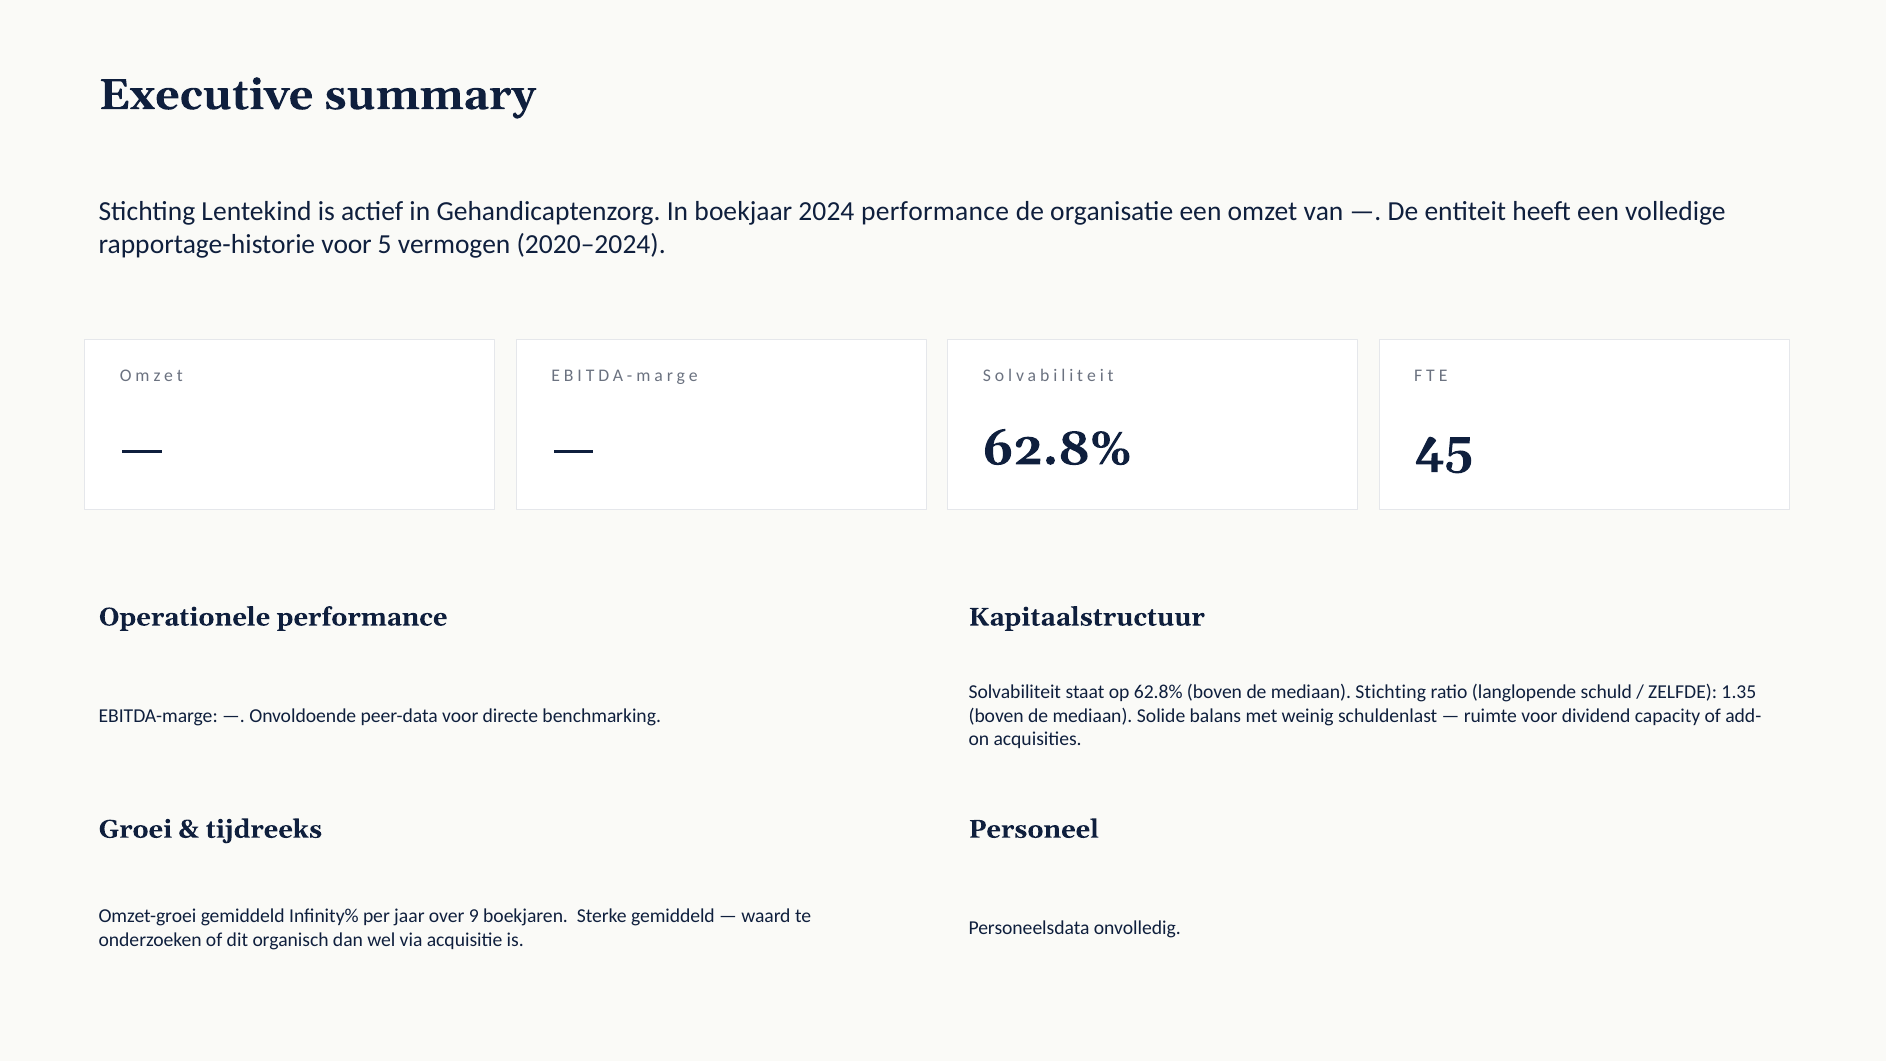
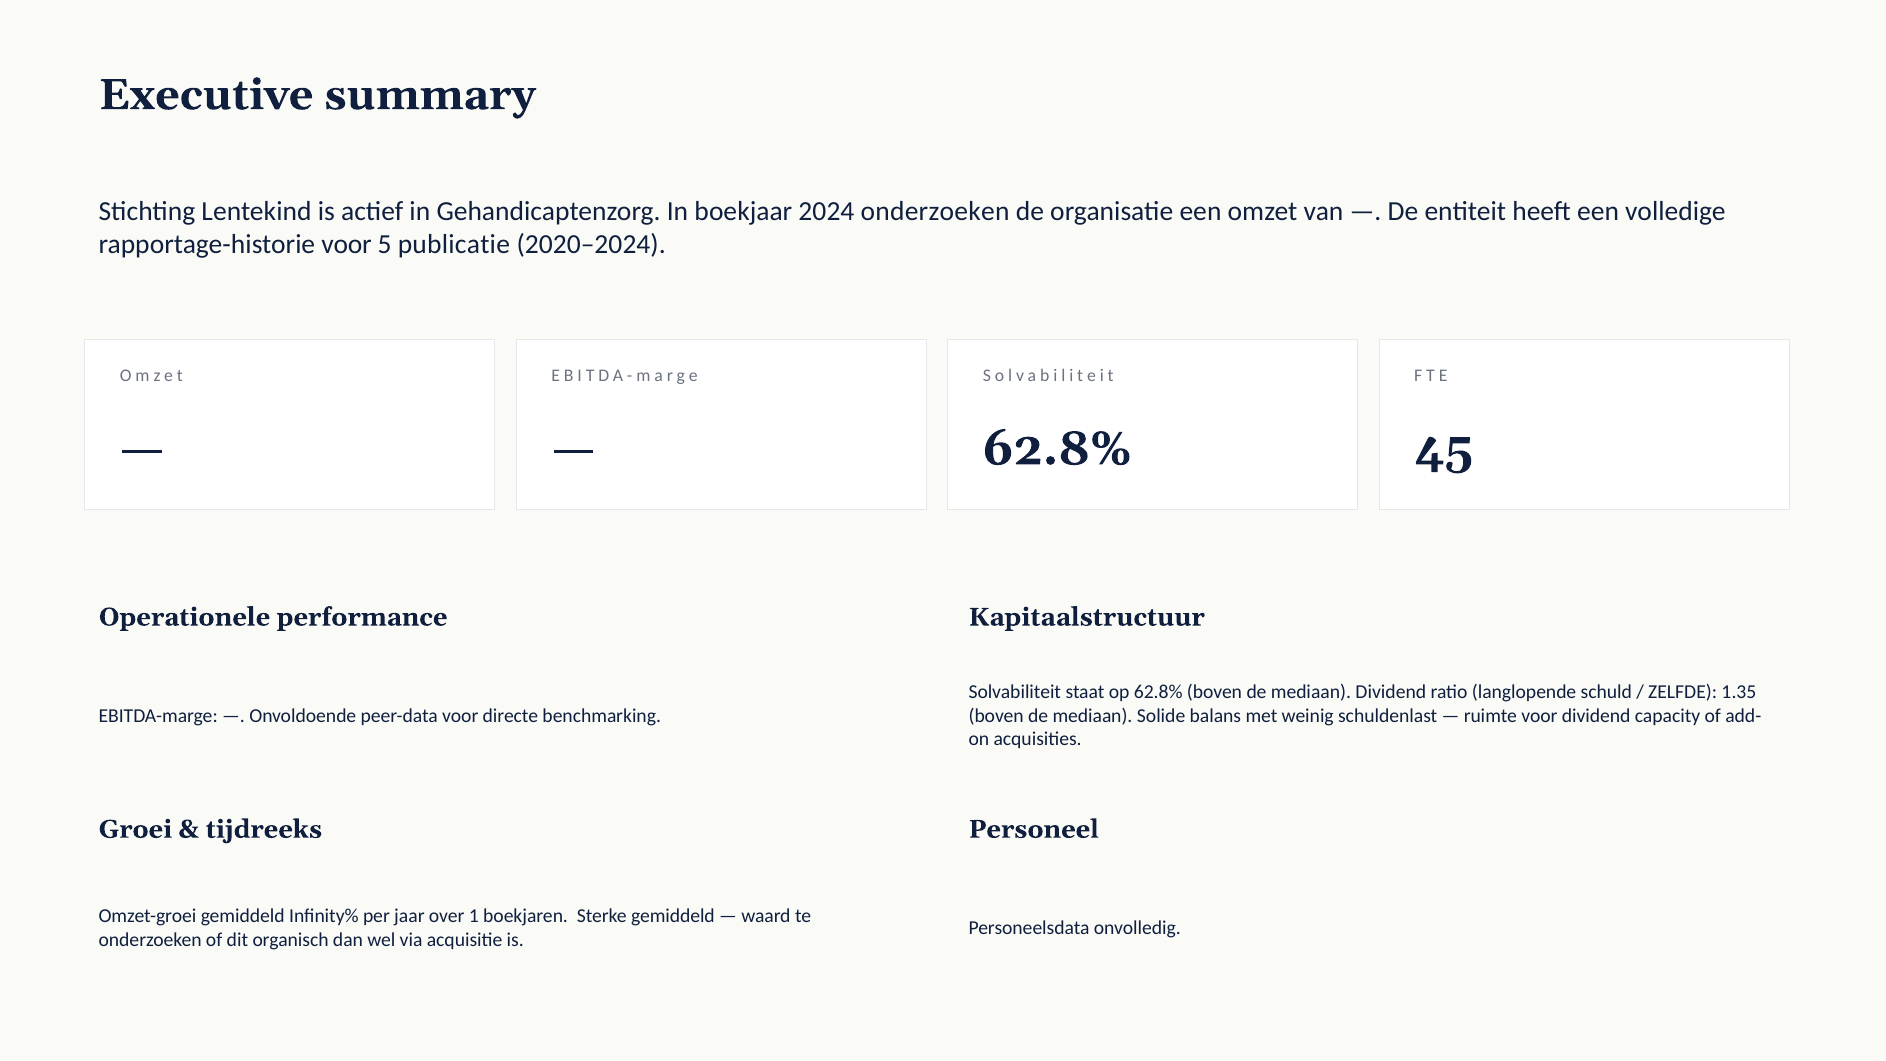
2024 performance: performance -> onderzoeken (935, 212)
vermogen: vermogen -> publicatie (454, 245)
mediaan Stichting: Stichting -> Dividend (1391, 692)
9: 9 -> 1 (474, 916)
